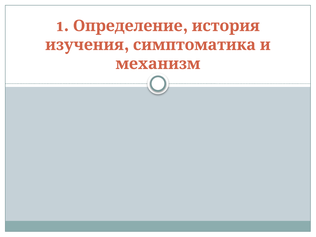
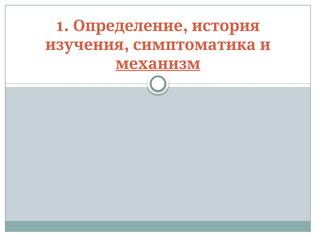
механизм underline: none -> present (158, 64)
